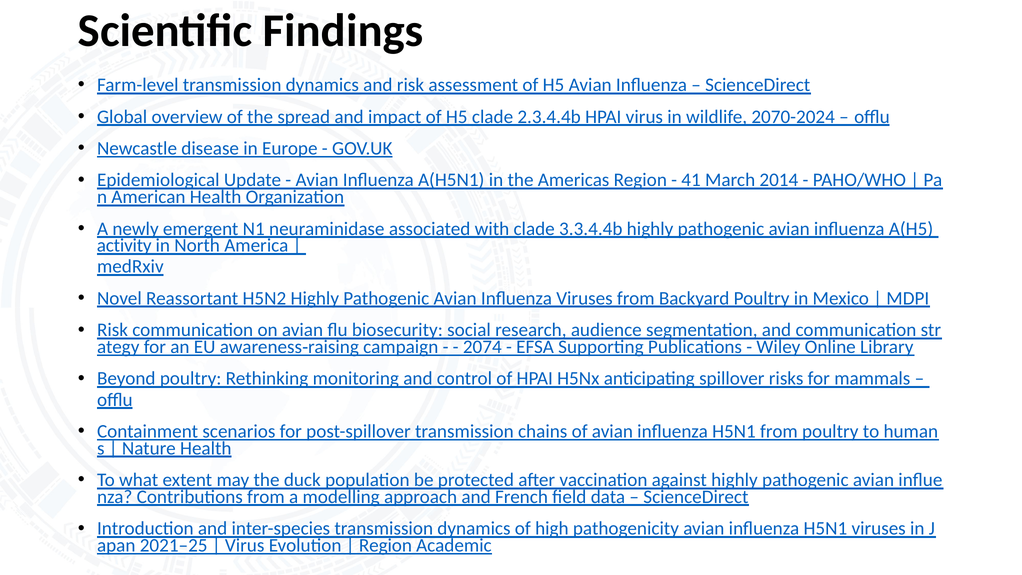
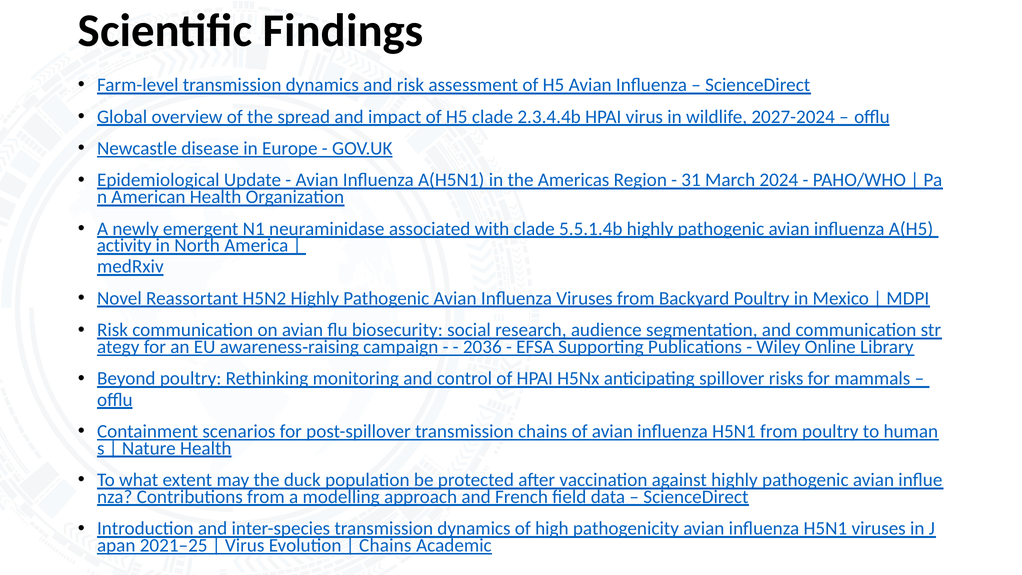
2070-2024: 2070-2024 -> 2027-2024 (793, 117)
41: 41 -> 31 (691, 180)
2014: 2014 -> 2024 (779, 180)
3.3.4.4b: 3.3.4.4b -> 5.5.1.4b (591, 229)
2074: 2074 -> 2036 (482, 347)
Region: Region -> Chains (385, 545)
